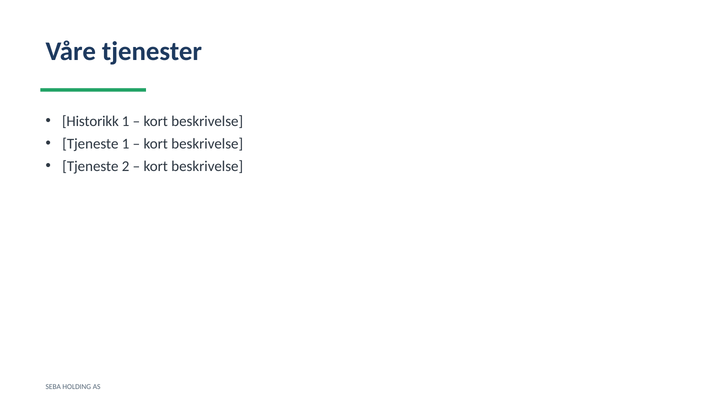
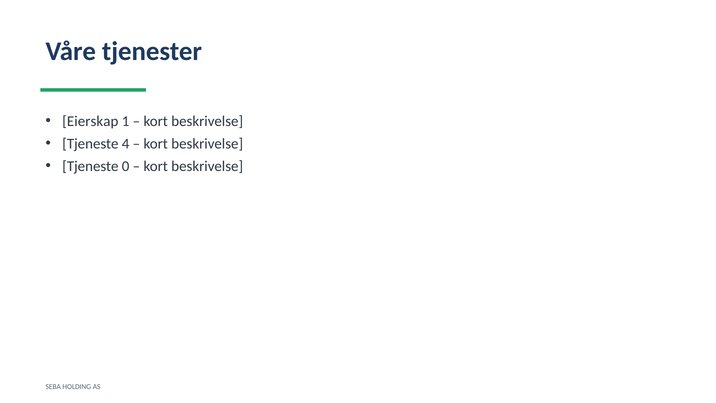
Historikk: Historikk -> Eierskap (90, 121)
Tjeneste 1: 1 -> 4 (126, 144)
2: 2 -> 0 (126, 166)
